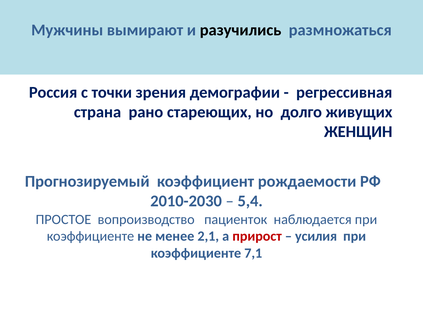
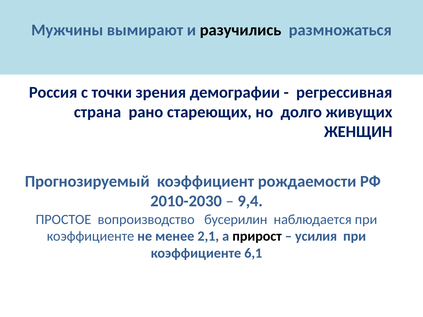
5,4: 5,4 -> 9,4 (250, 201)
пациенток: пациенток -> бусерилин (236, 220)
прирост colour: red -> black (257, 236)
7,1: 7,1 -> 6,1 (253, 253)
